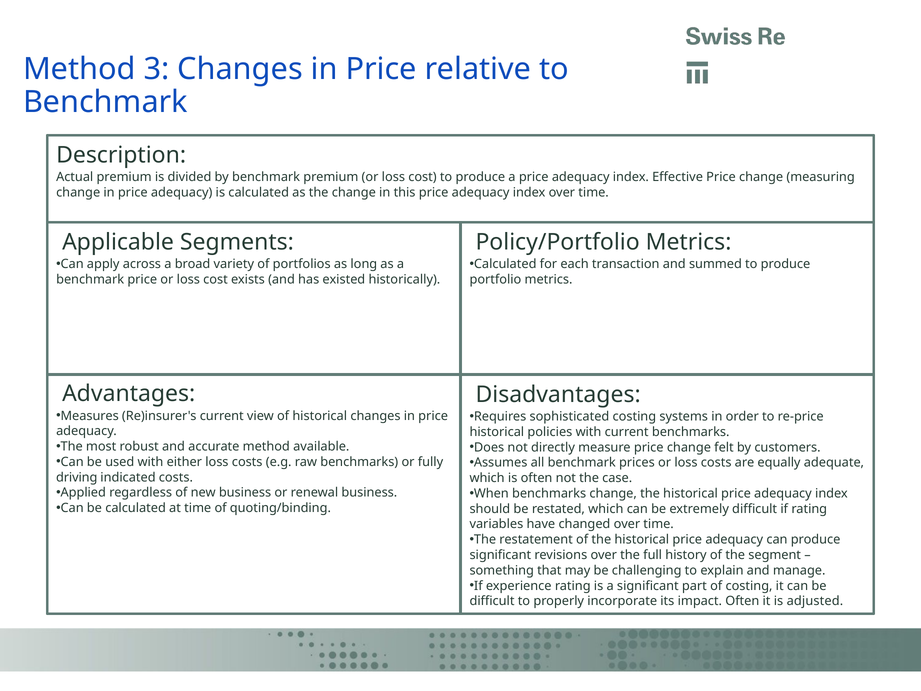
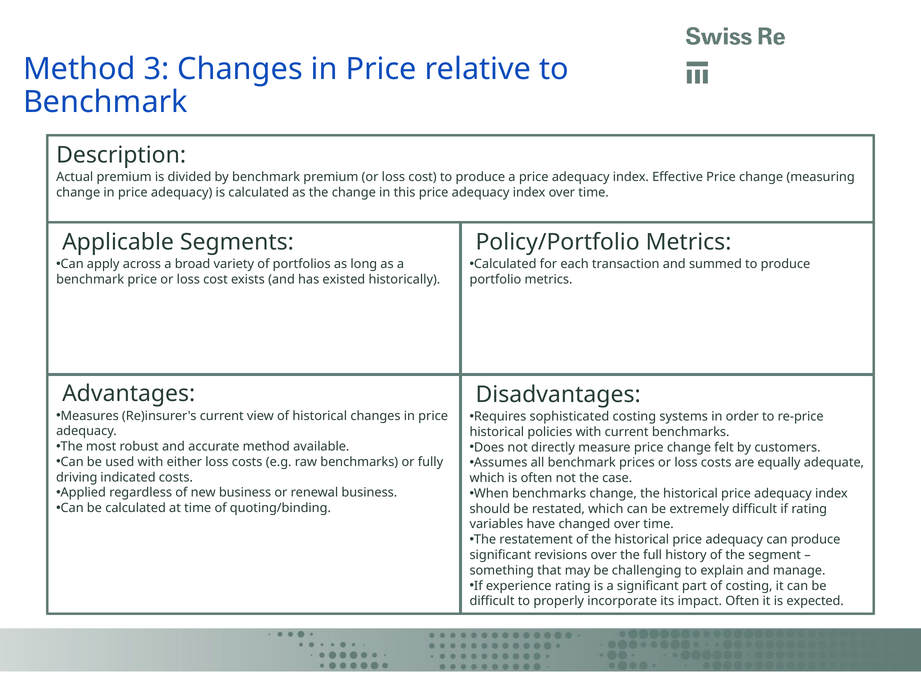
adjusted: adjusted -> expected (815, 601)
